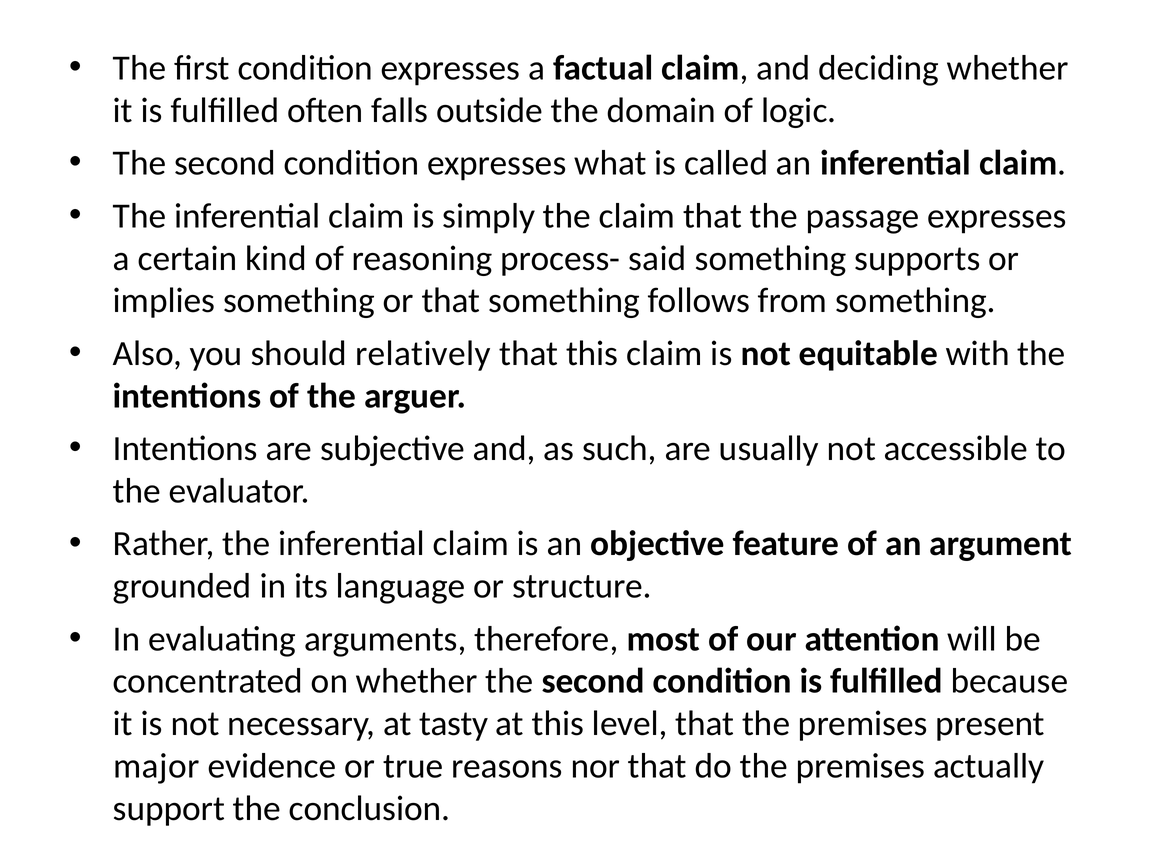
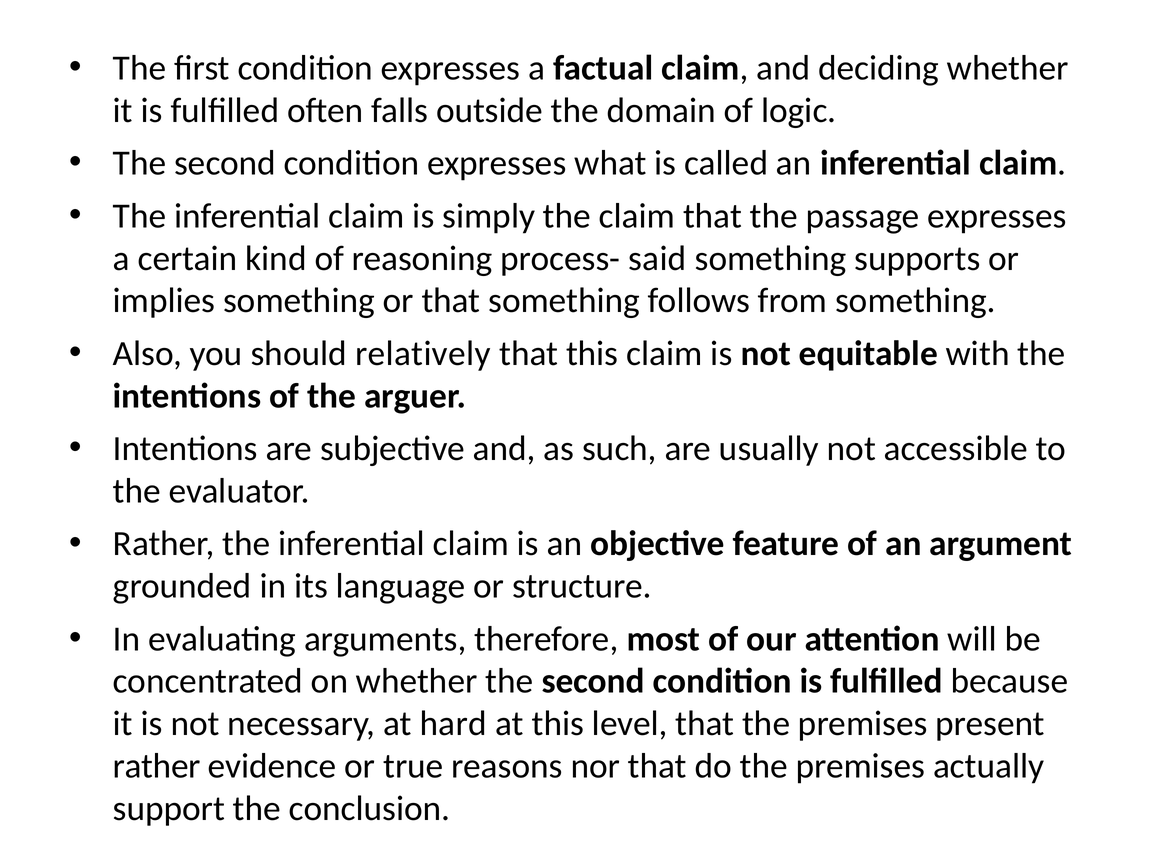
tasty: tasty -> hard (453, 724)
major: major -> rather (157, 767)
